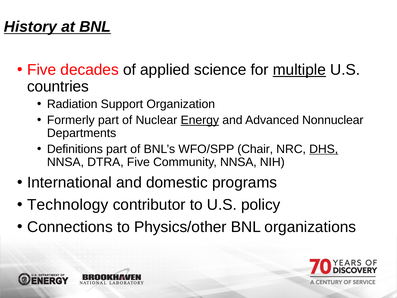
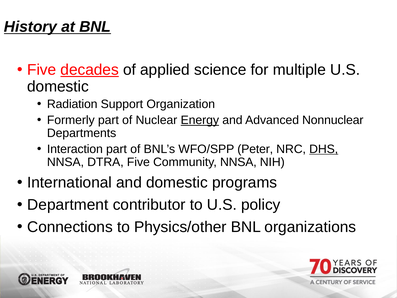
decades underline: none -> present (90, 70)
multiple underline: present -> none (299, 70)
countries: countries -> domestic (58, 86)
Definitions: Definitions -> Interaction (75, 149)
Chair: Chair -> Peter (255, 149)
Technology: Technology -> Department (68, 205)
